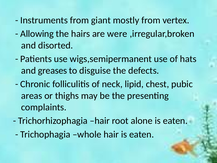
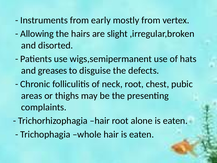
giant: giant -> early (101, 20)
were: were -> slight (117, 34)
neck lipid: lipid -> root (134, 84)
